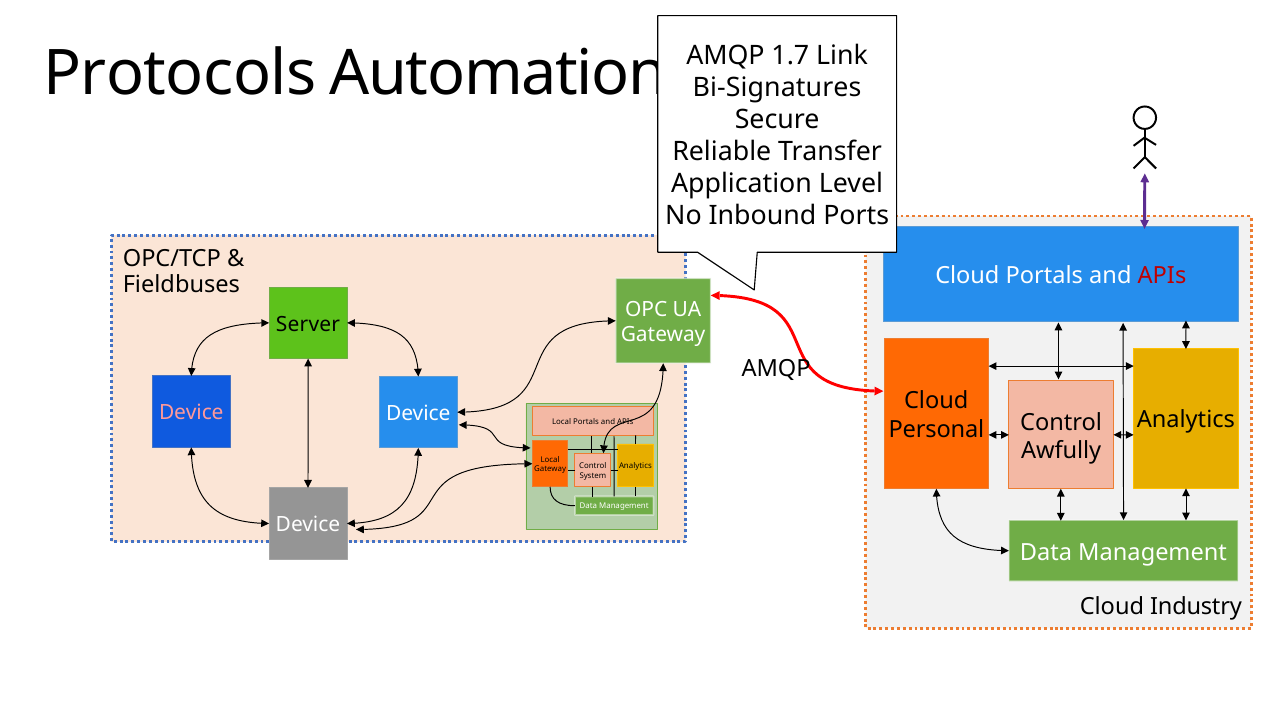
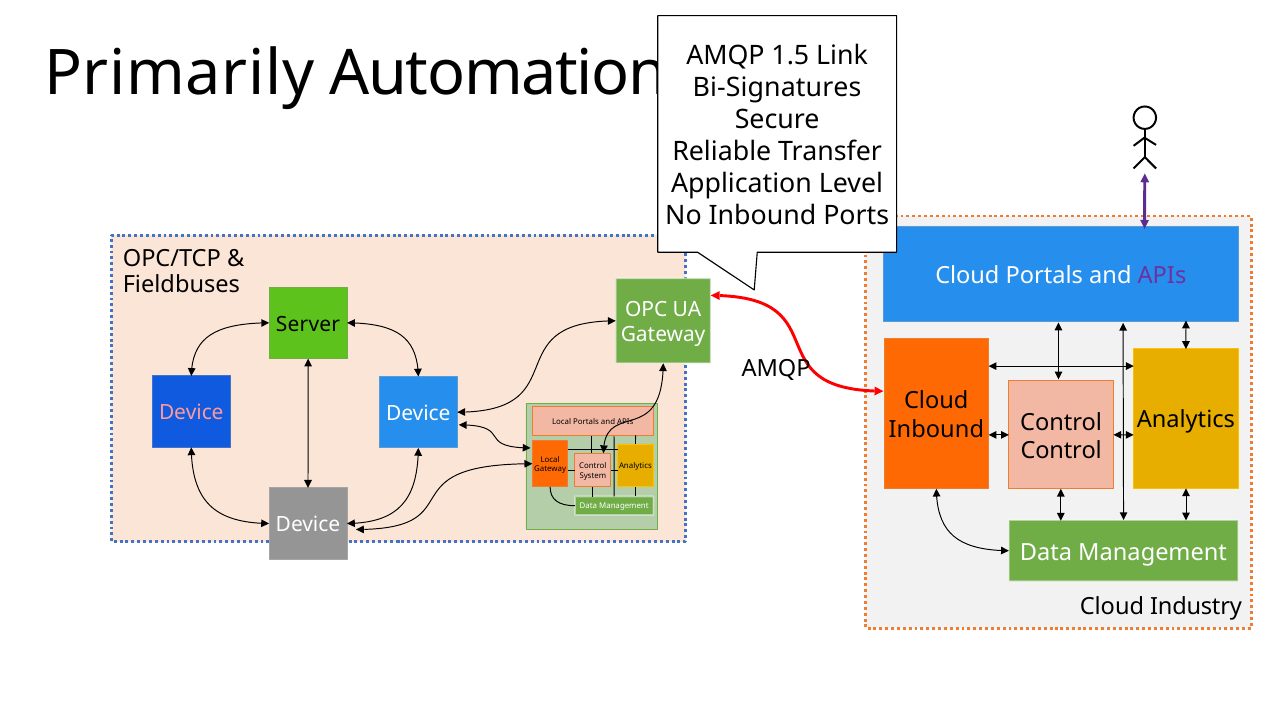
1.7: 1.7 -> 1.5 (790, 56)
Protocols: Protocols -> Primarily (179, 74)
APIs colour: red -> purple (1162, 276)
Personal: Personal -> Inbound (936, 429)
Awfully: Awfully -> Control (1061, 451)
